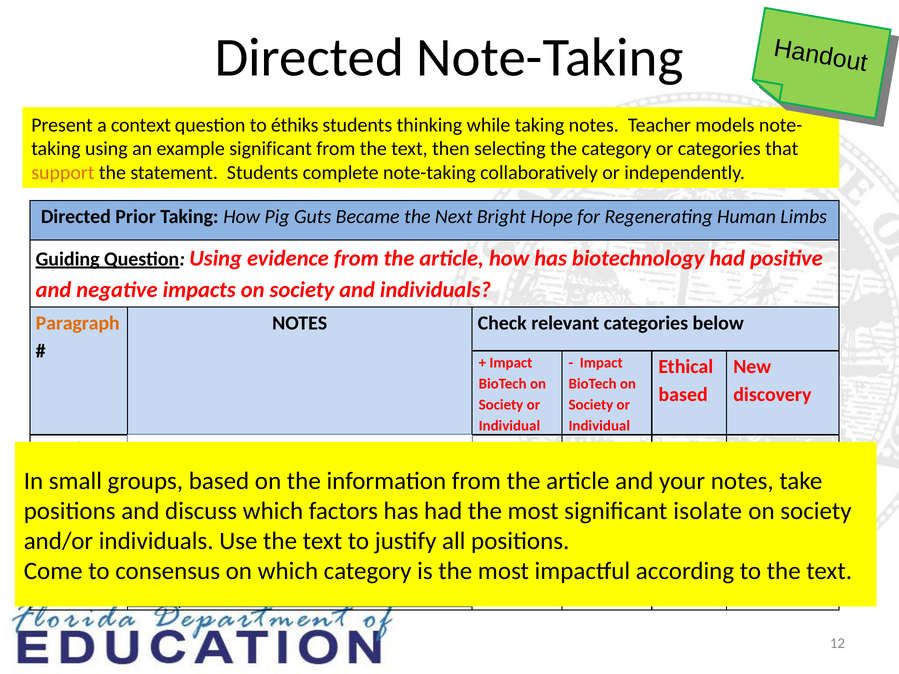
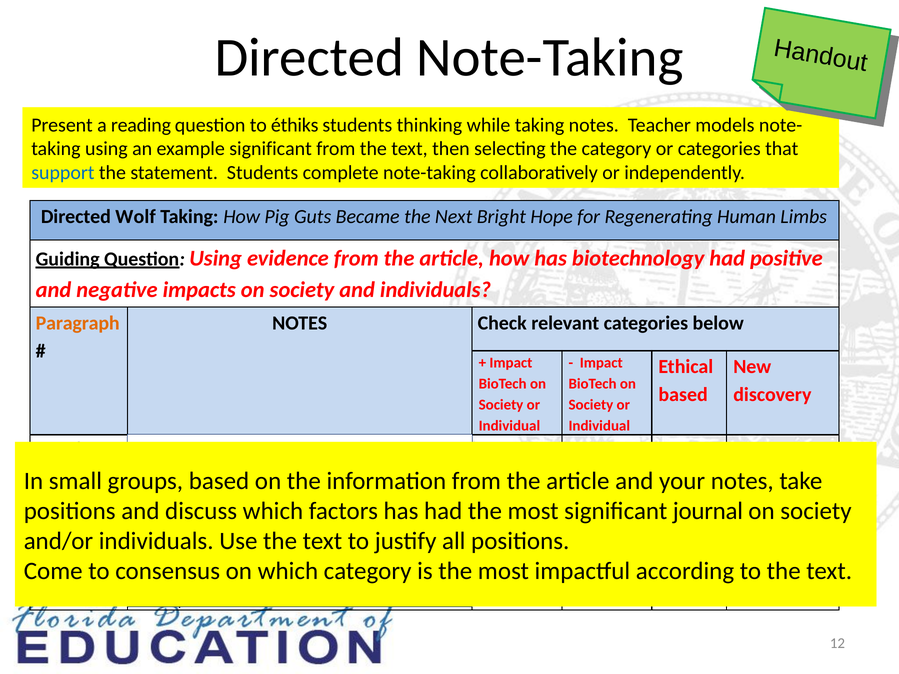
context: context -> reading (141, 125)
support colour: orange -> blue (63, 173)
Directed Prior: Prior -> Wolf (136, 217)
isolate: isolate -> journal (708, 511)
